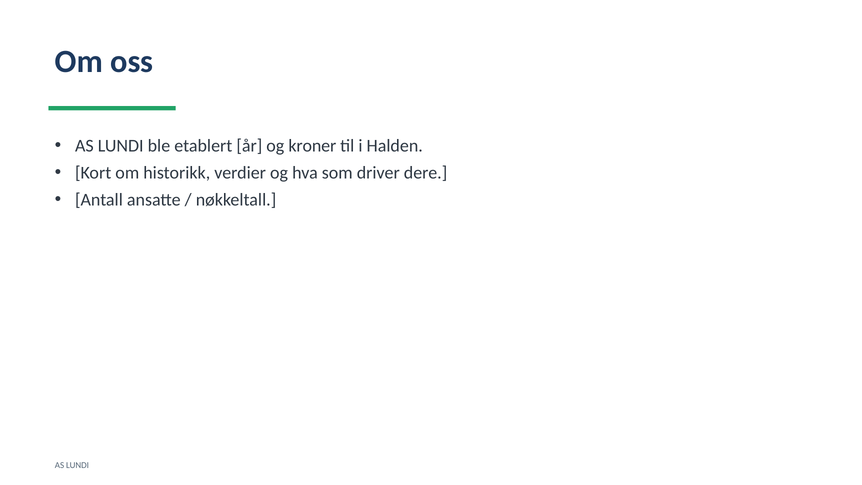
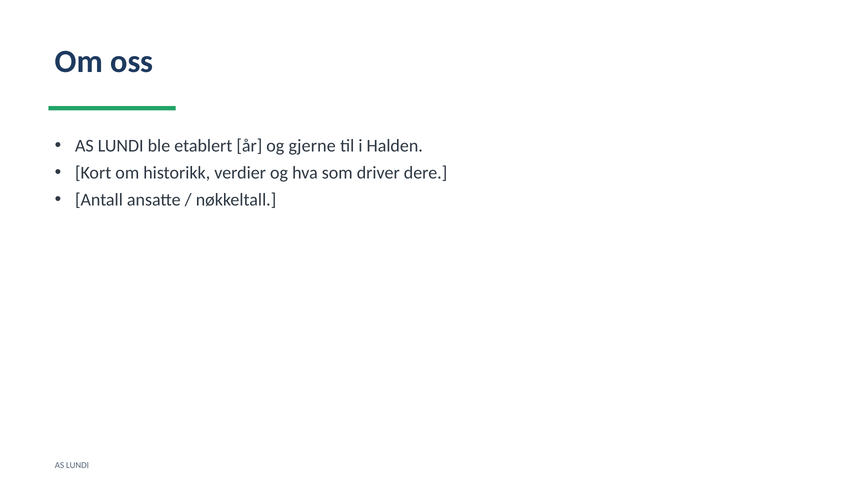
kroner: kroner -> gjerne (312, 146)
